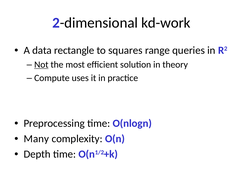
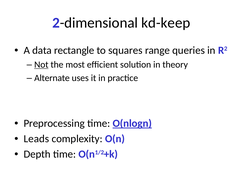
kd-work: kd-work -> kd-keep (166, 23)
Compute: Compute -> Alternate (52, 78)
O(nlogn underline: none -> present (132, 124)
Many: Many -> Leads (36, 139)
